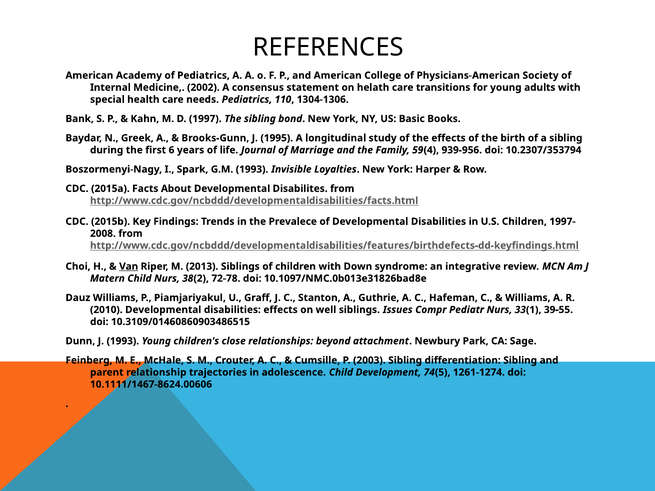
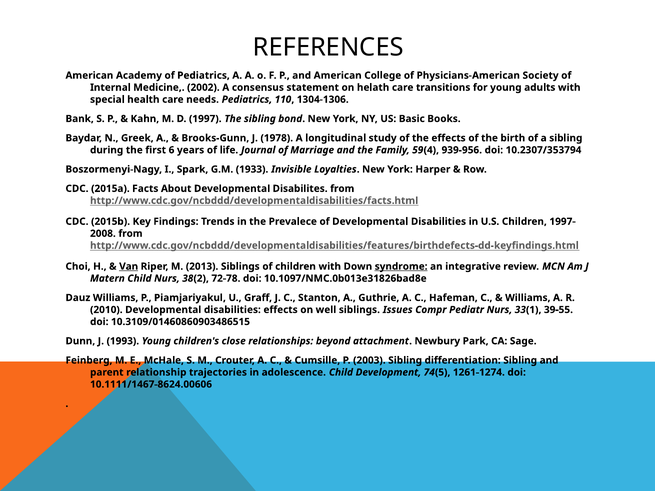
1995: 1995 -> 1978 (277, 138)
G.M 1993: 1993 -> 1933 (252, 169)
syndrome underline: none -> present (401, 267)
